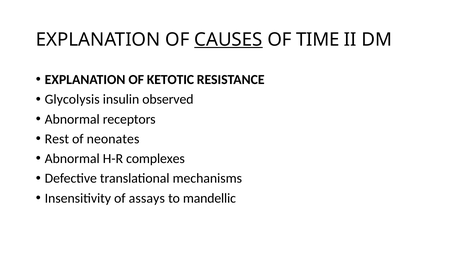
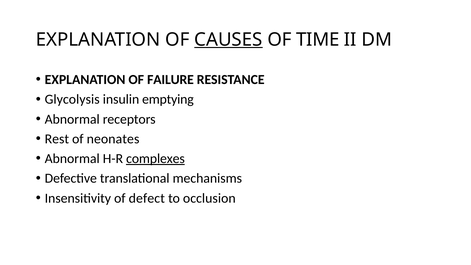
KETOTIC: KETOTIC -> FAILURE (170, 80)
observed: observed -> emptying (168, 99)
complexes underline: none -> present (155, 159)
assays: assays -> defect (147, 198)
mandellic: mandellic -> occlusion (209, 198)
